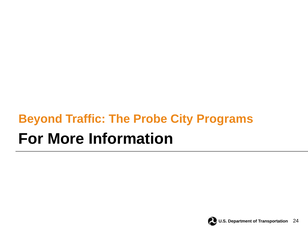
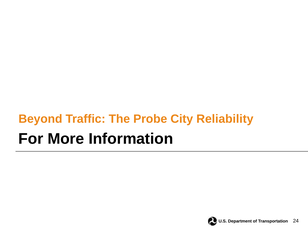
Programs: Programs -> Reliability (225, 119)
